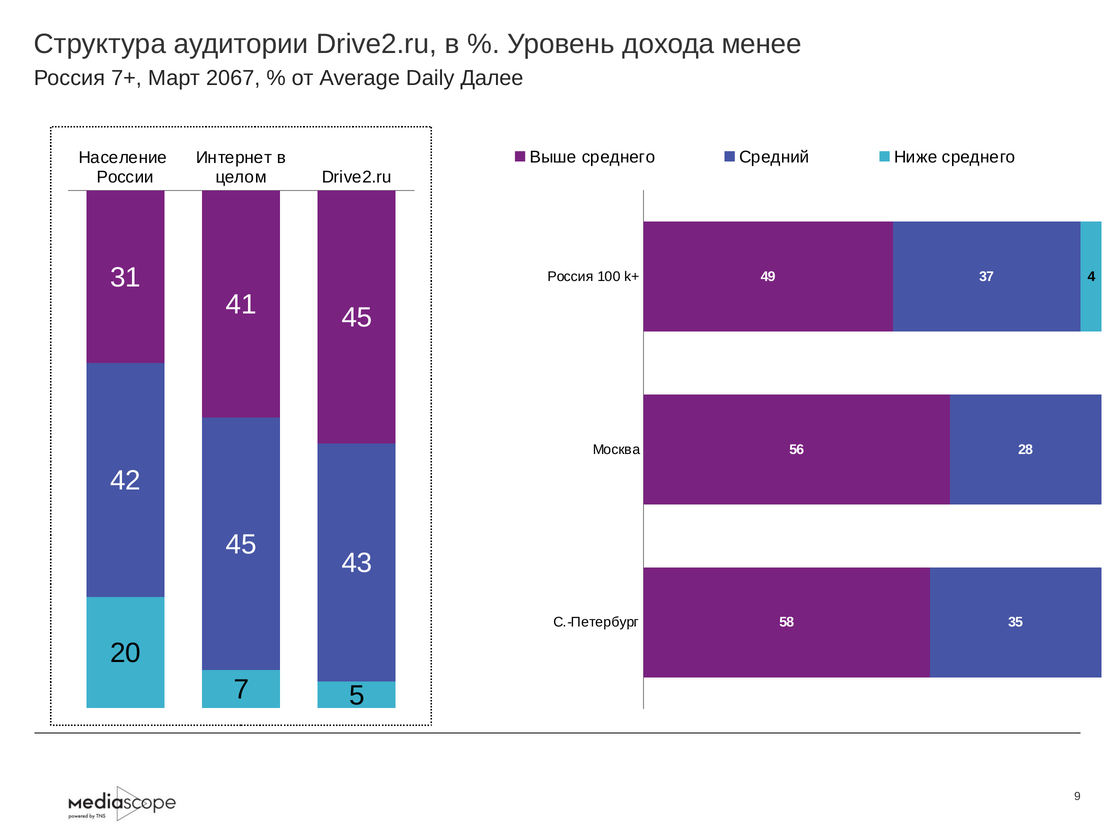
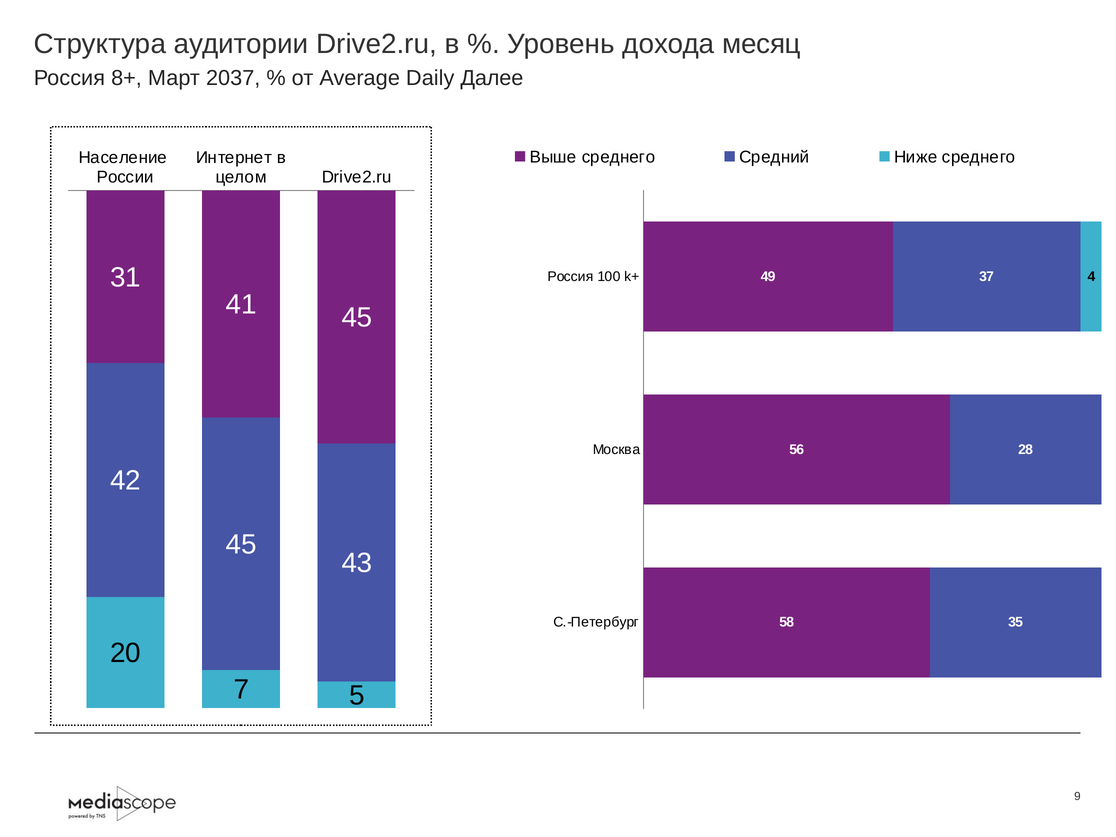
менее: менее -> месяц (762, 44)
7+: 7+ -> 8+ (127, 78)
2067: 2067 -> 2037 (233, 78)
